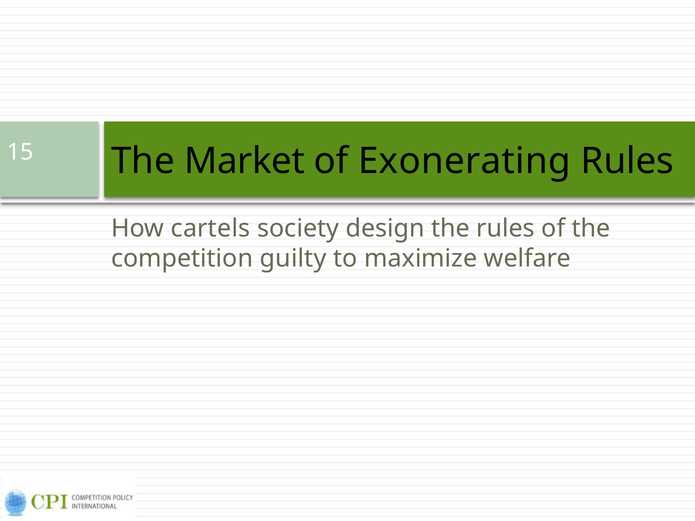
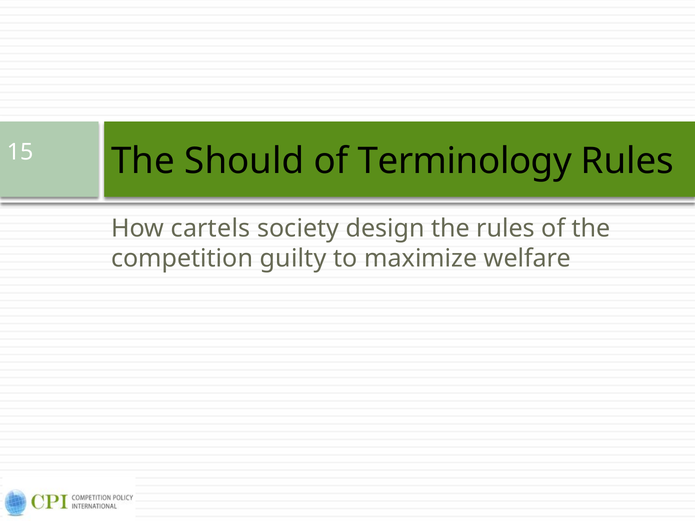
Market: Market -> Should (244, 161)
Exonerating: Exonerating -> Terminology (465, 161)
